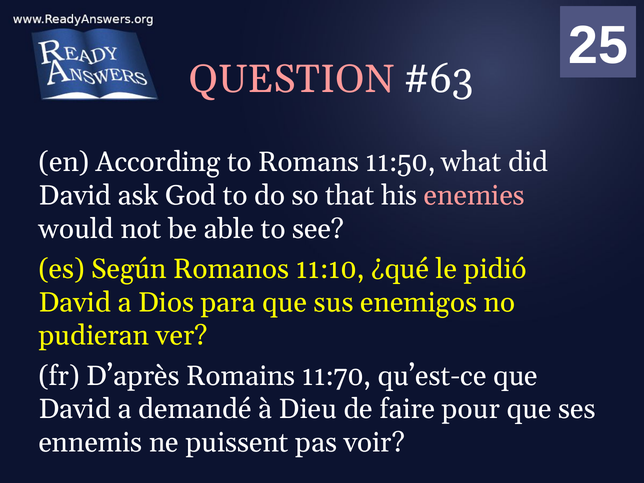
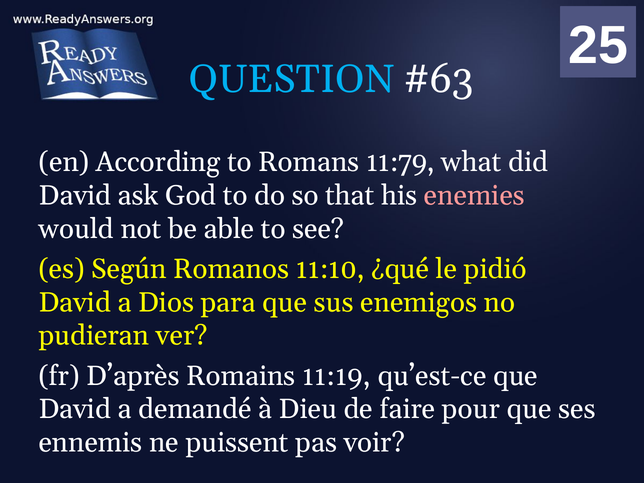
QUESTION colour: pink -> light blue (292, 80)
11:50: 11:50 -> 11:79 (400, 162)
11:70: 11:70 -> 11:19 (336, 376)
